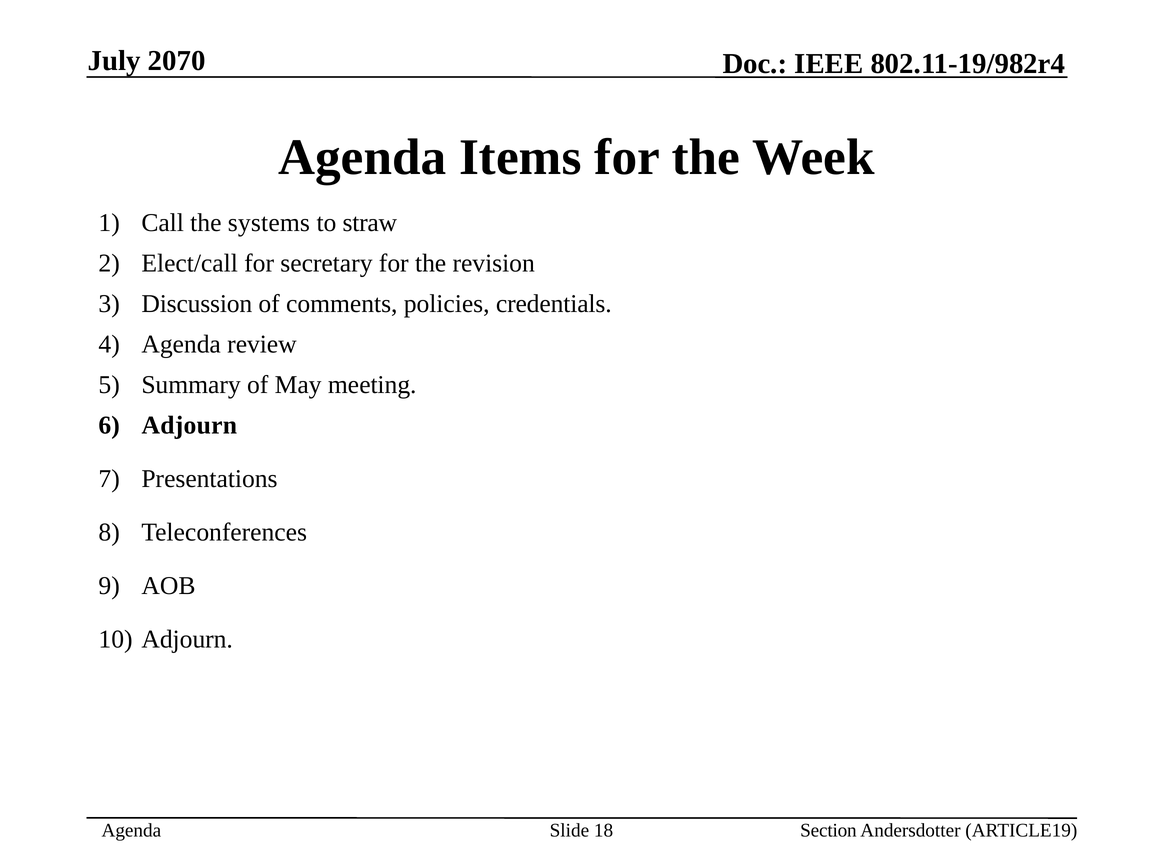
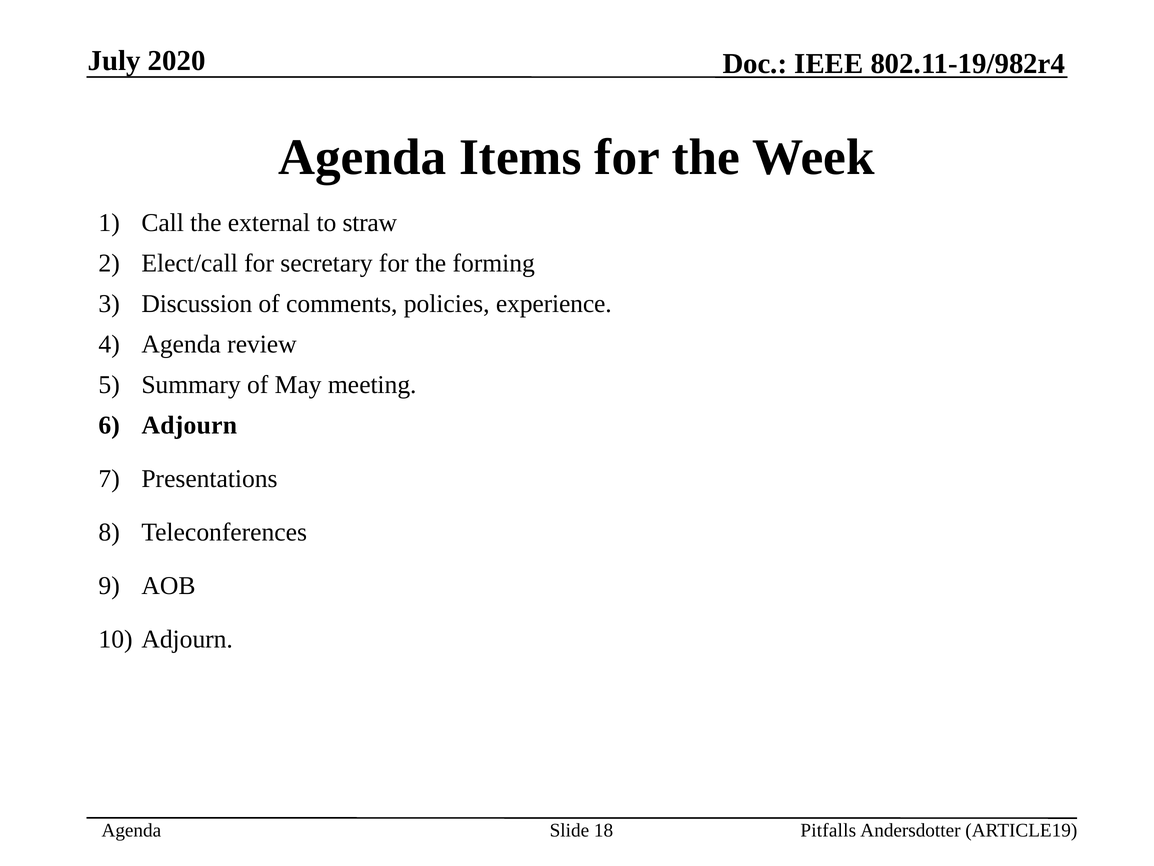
2070: 2070 -> 2020 (177, 61)
systems: systems -> external (269, 223)
revision: revision -> forming (494, 263)
credentials: credentials -> experience (554, 304)
Section: Section -> Pitfalls (828, 830)
